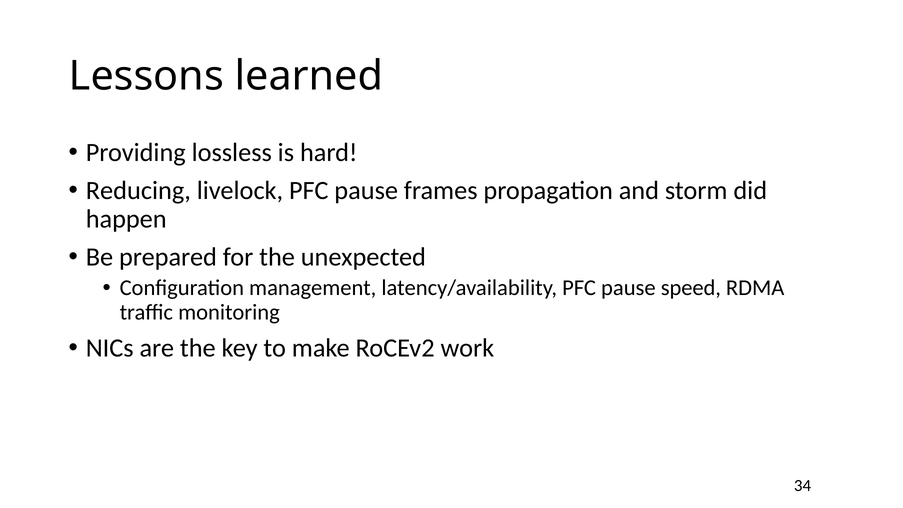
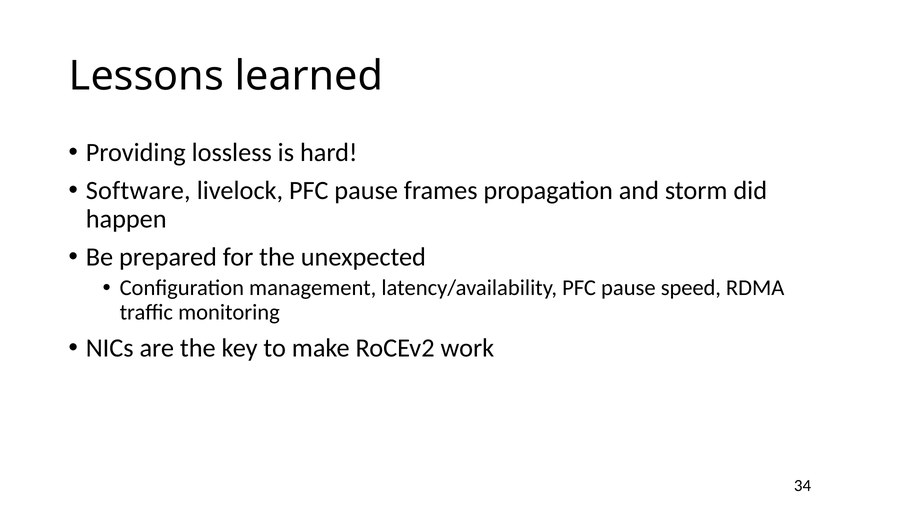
Reducing: Reducing -> Software (138, 191)
